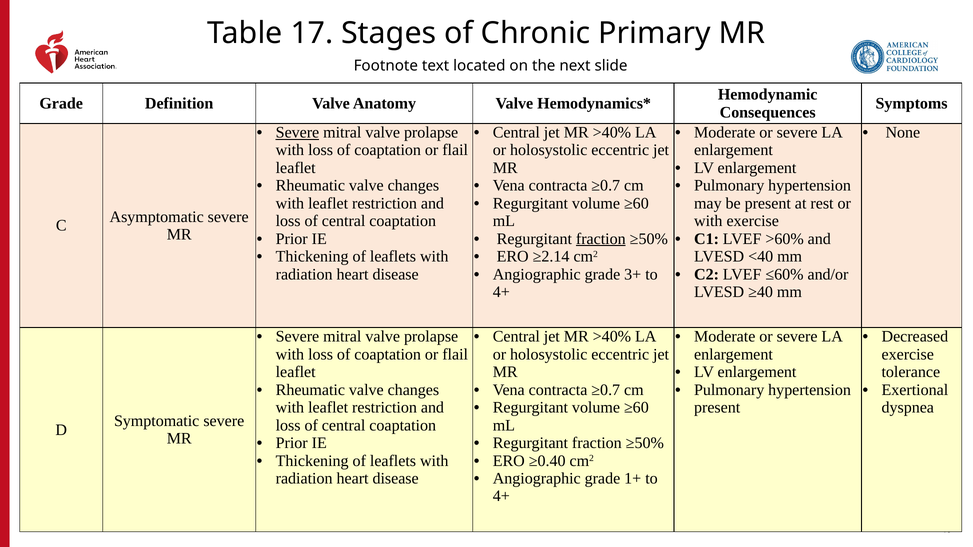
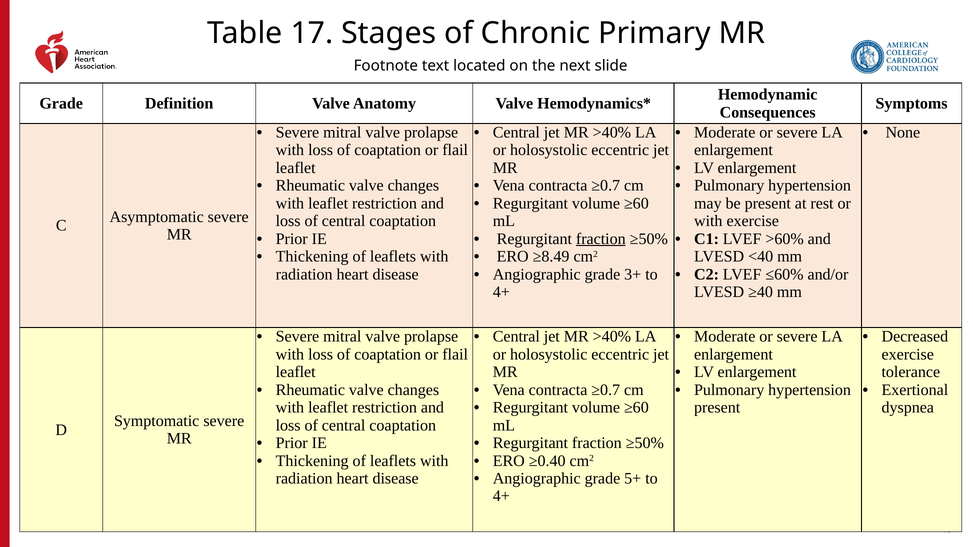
Severe underline: present -> none (297, 132)
≥2.14: ≥2.14 -> ≥8.49 (551, 257)
1+: 1+ -> 5+ (633, 479)
